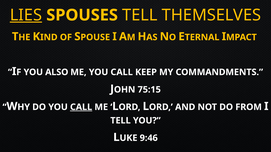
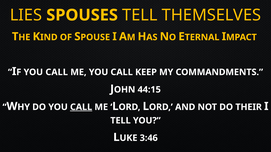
LIES underline: present -> none (26, 15)
ALSO: ALSO -> CALL (57, 72)
75:15: 75:15 -> 44:15 (149, 90)
FROM: FROM -> THEIR (249, 107)
9:46: 9:46 -> 3:46 (149, 138)
